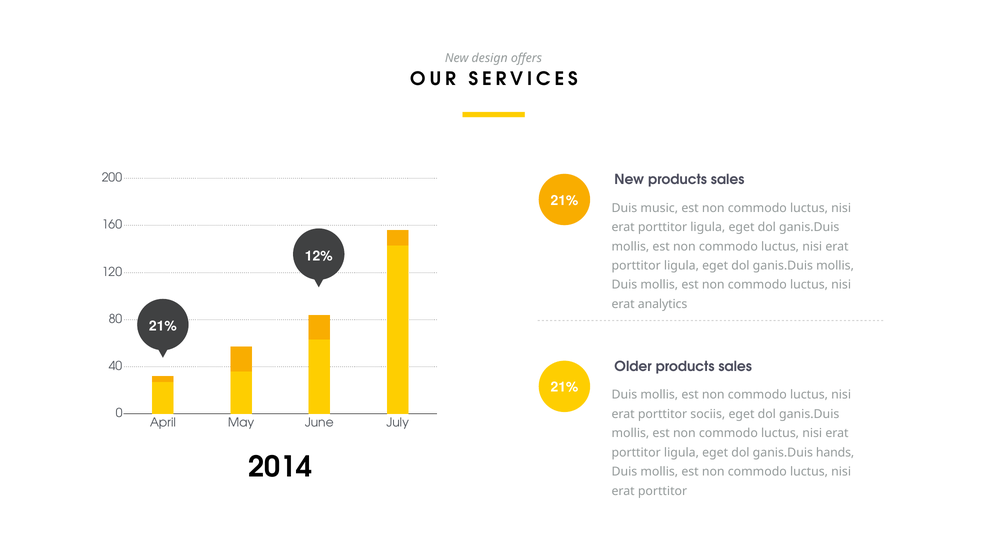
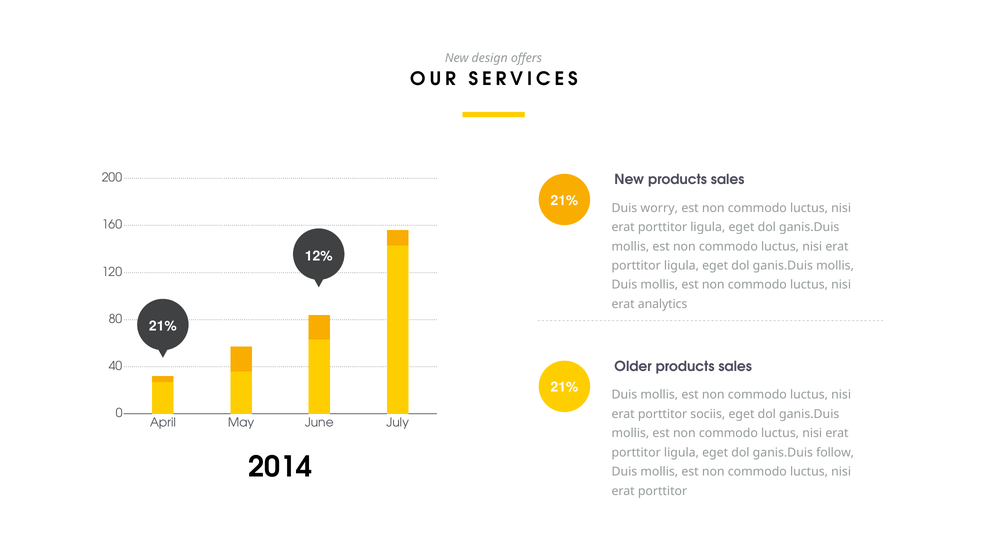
music: music -> worry (659, 208)
hands: hands -> follow (835, 453)
